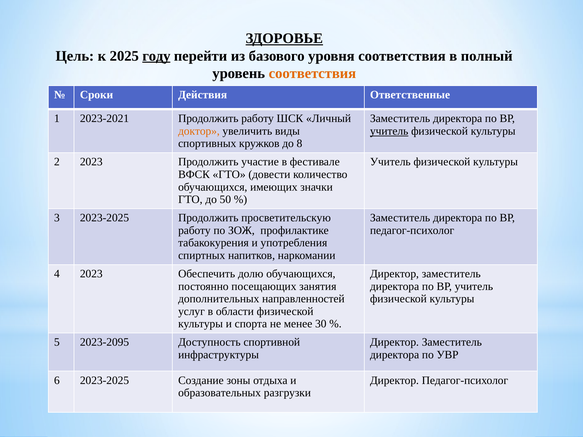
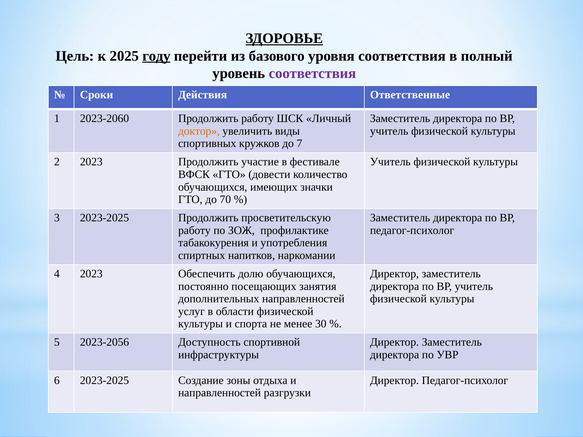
соответствия colour: orange -> purple (312, 73)
2023-2021: 2023-2021 -> 2023-2060 (105, 119)
учитель underline: present -> none (389, 131)
8: 8 -> 7 (299, 144)
50: 50 -> 70 (225, 200)
2023-2095: 2023-2095 -> 2023-2056 (105, 342)
образовательных: образовательных -> направленностей (220, 393)
